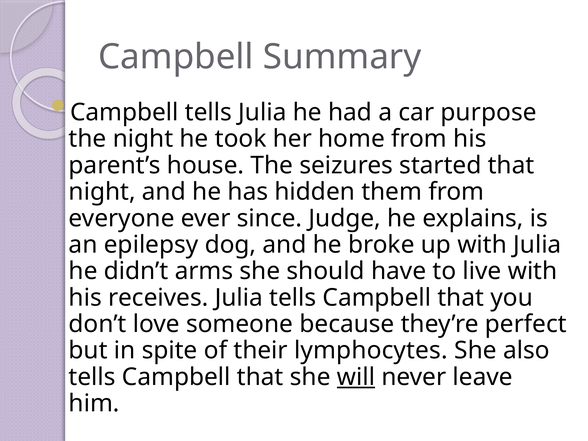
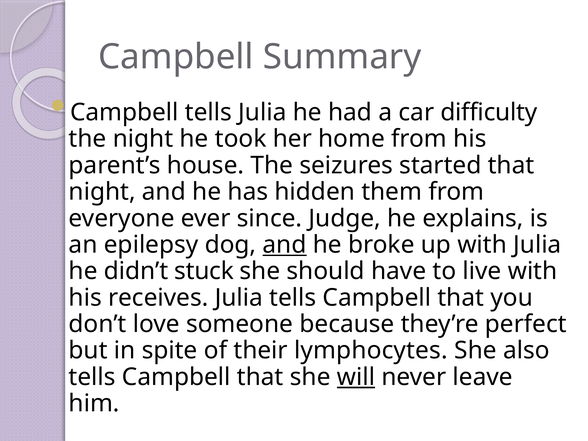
purpose: purpose -> difficulty (489, 112)
and underline: none -> present (285, 245)
arms: arms -> stuck (204, 271)
